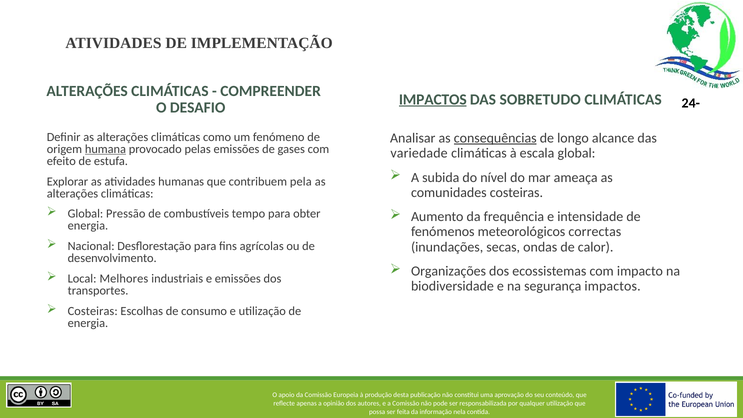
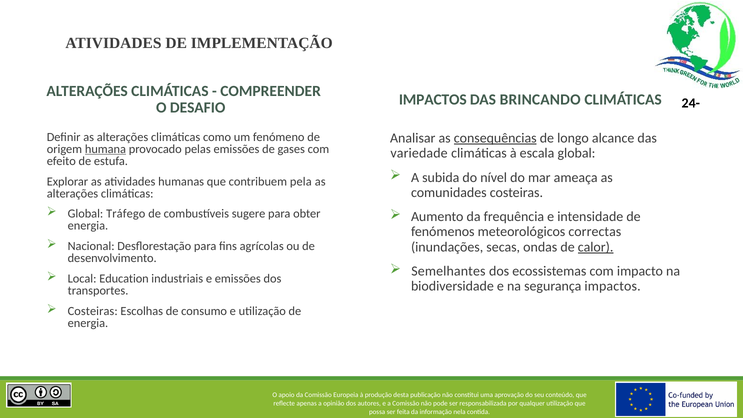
IMPACTOS underline: present -> none (433, 99)
SOBRETUDO: SOBRETUDO -> BRINCANDO (540, 99)
Pressão: Pressão -> Tráfego (126, 214)
tempo: tempo -> sugere (249, 214)
calor underline: none -> present (596, 247)
Organizações: Organizações -> Semelhantes (448, 271)
Melhores: Melhores -> Education (124, 279)
